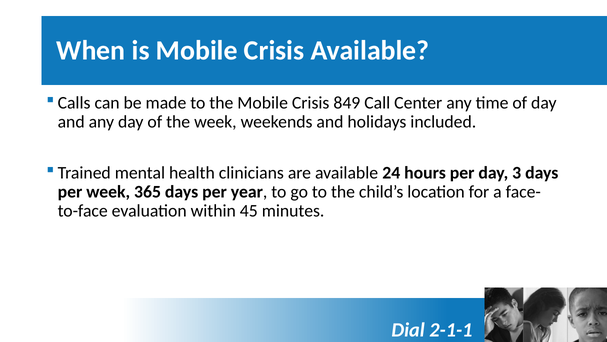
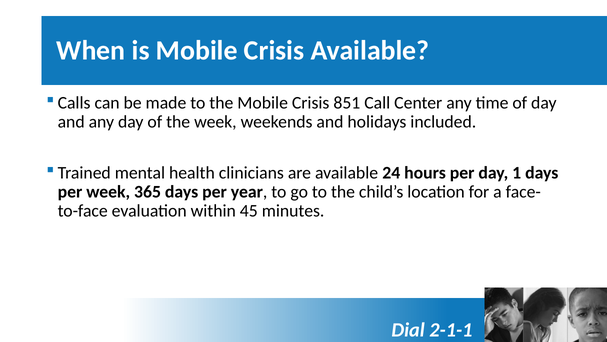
849: 849 -> 851 (347, 103)
3: 3 -> 1 (517, 172)
